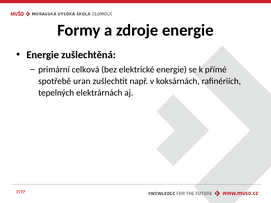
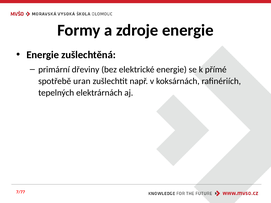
celková: celková -> dřeviny (86, 70)
